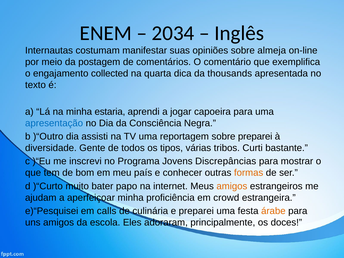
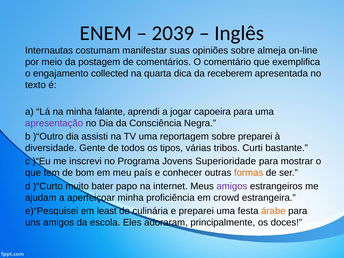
2034: 2034 -> 2039 (173, 33)
thousands: thousands -> receberem (230, 73)
estaria: estaria -> falante (110, 112)
apresentação colour: blue -> purple (54, 123)
Discrepâncias: Discrepâncias -> Superioridade (226, 161)
amigos colour: orange -> purple (232, 186)
calls: calls -> least (107, 211)
